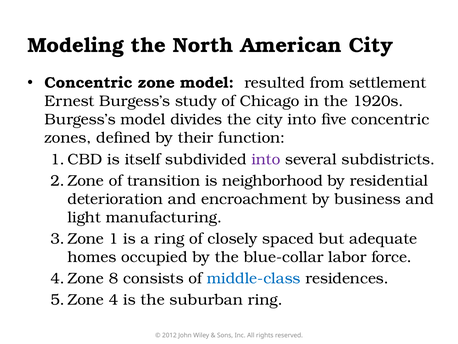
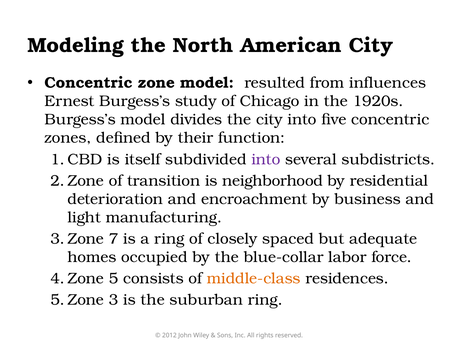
settlement: settlement -> influences (388, 83)
1: 1 -> 7 (114, 238)
8: 8 -> 5 (114, 278)
middle-class colour: blue -> orange (254, 278)
4: 4 -> 3 (114, 299)
